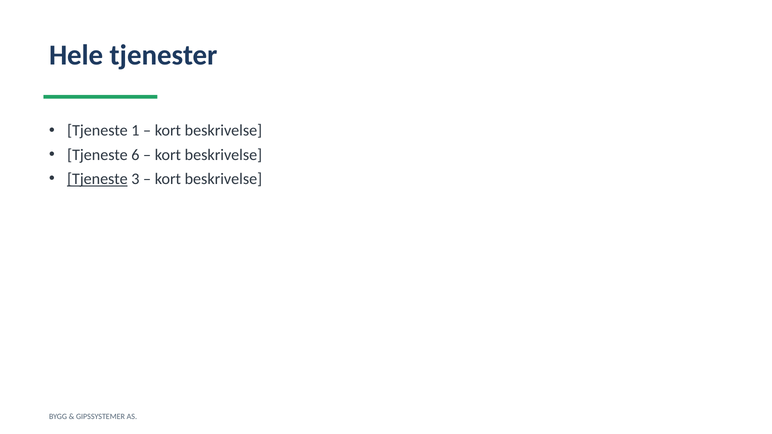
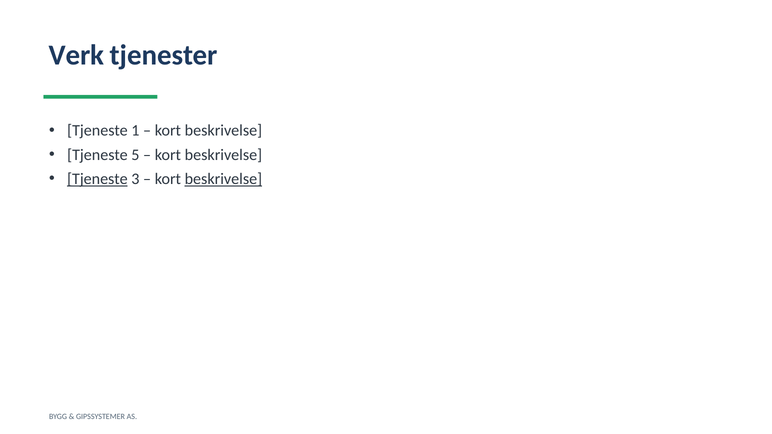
Hele: Hele -> Verk (76, 55)
6: 6 -> 5 (135, 155)
beskrivelse underline: none -> present (223, 179)
